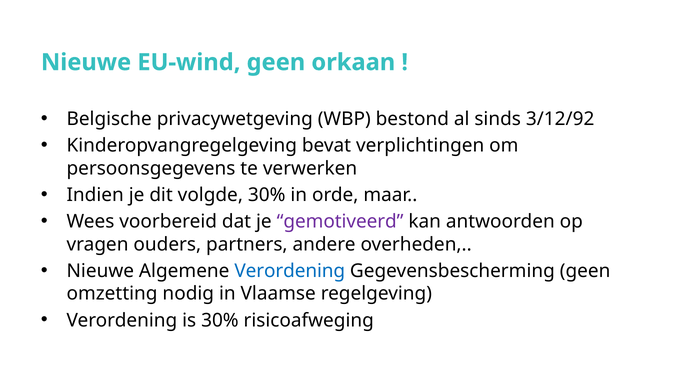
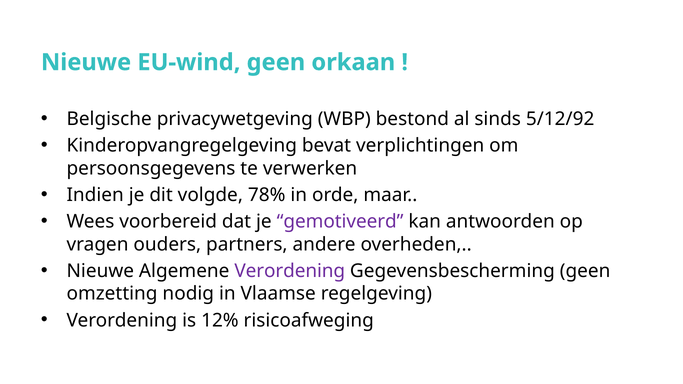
3/12/92: 3/12/92 -> 5/12/92 (560, 119)
volgde 30%: 30% -> 78% (267, 195)
Verordening colour: blue -> purple (290, 271)
is 30%: 30% -> 12% (220, 320)
